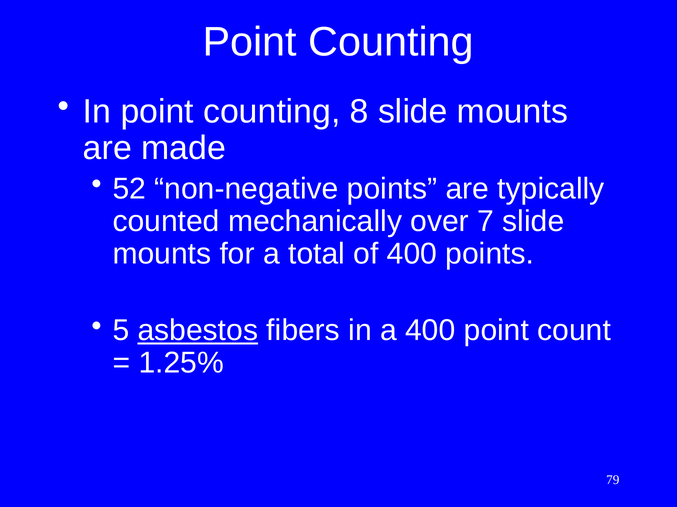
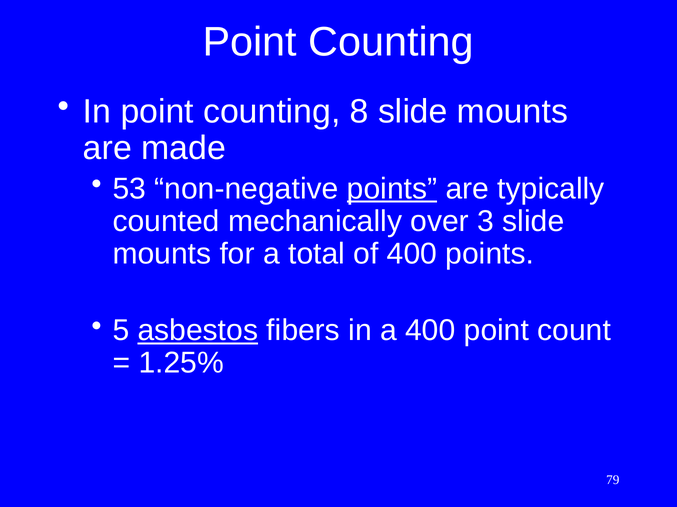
52: 52 -> 53 (129, 189)
points underline: none -> present (392, 189)
7: 7 -> 3 (486, 221)
